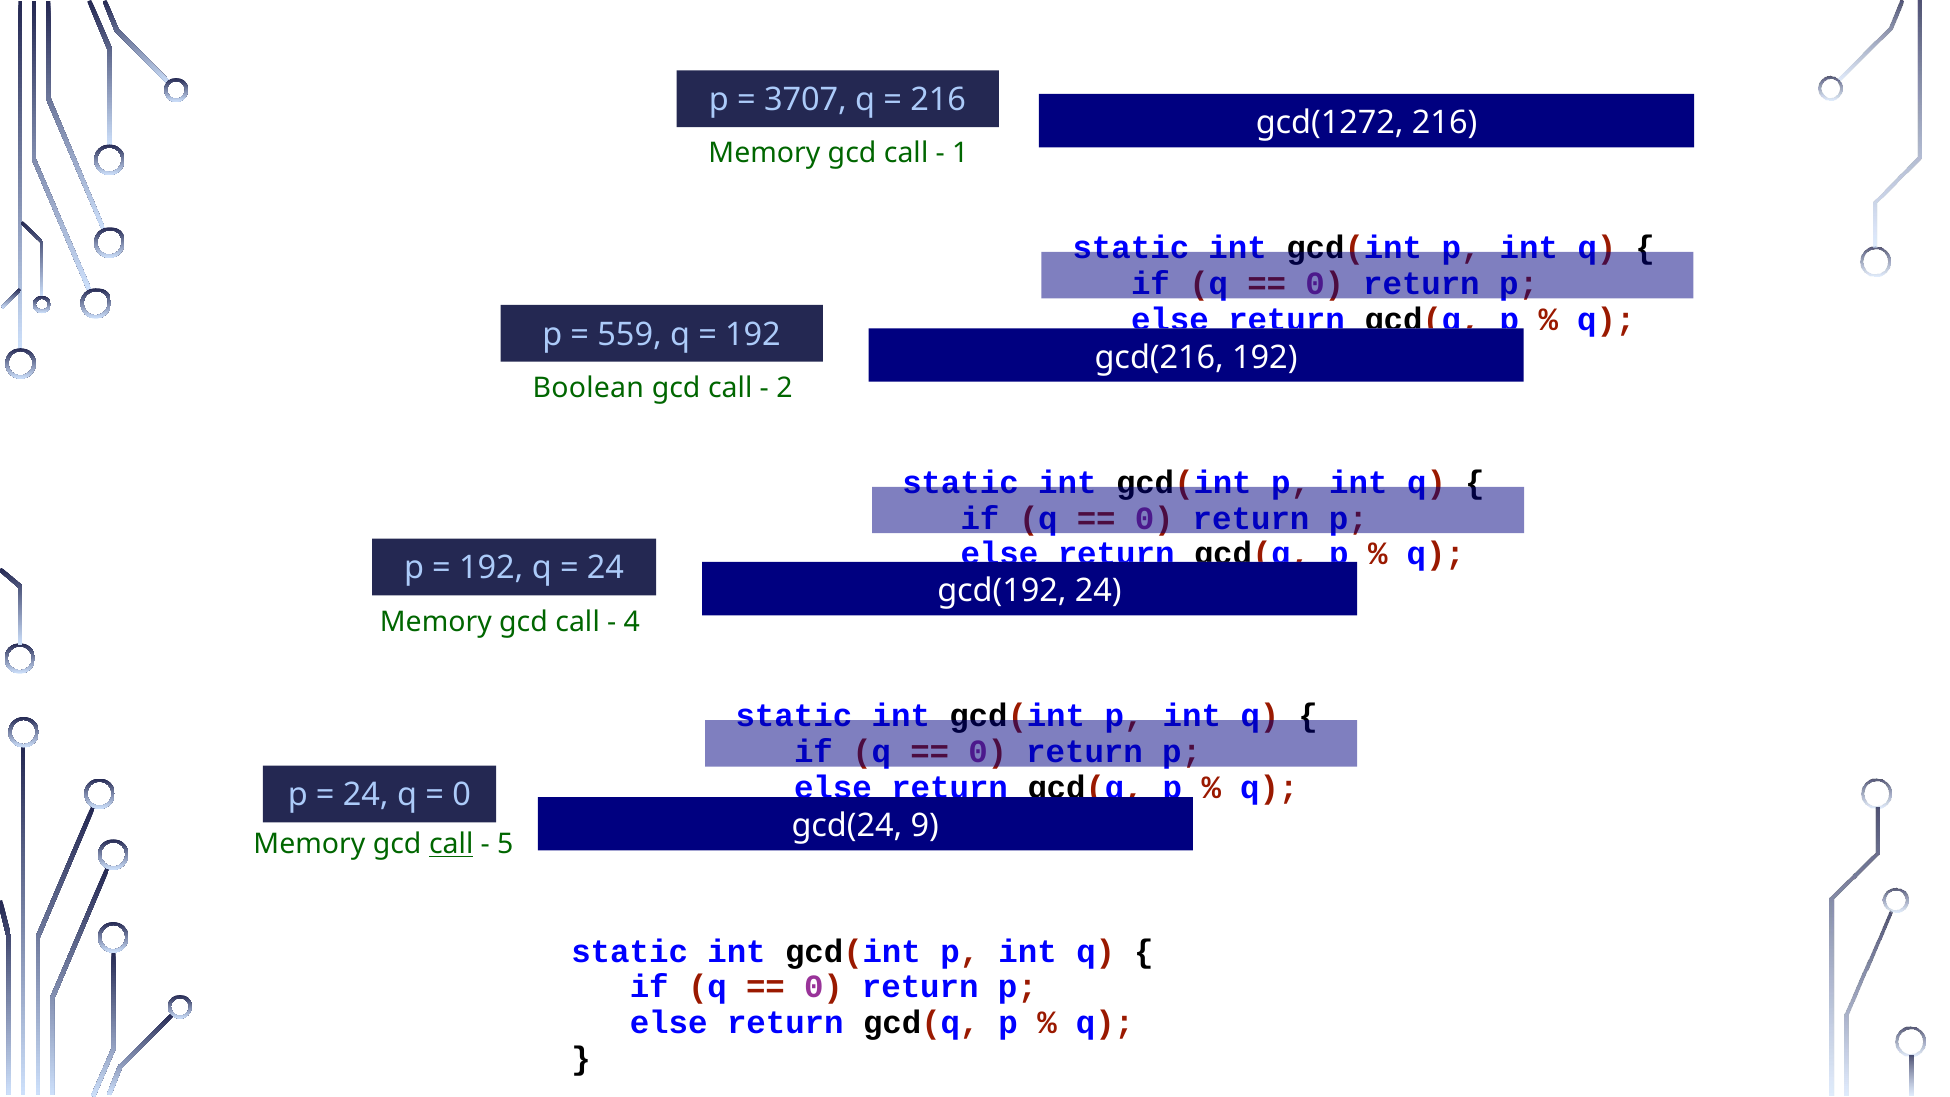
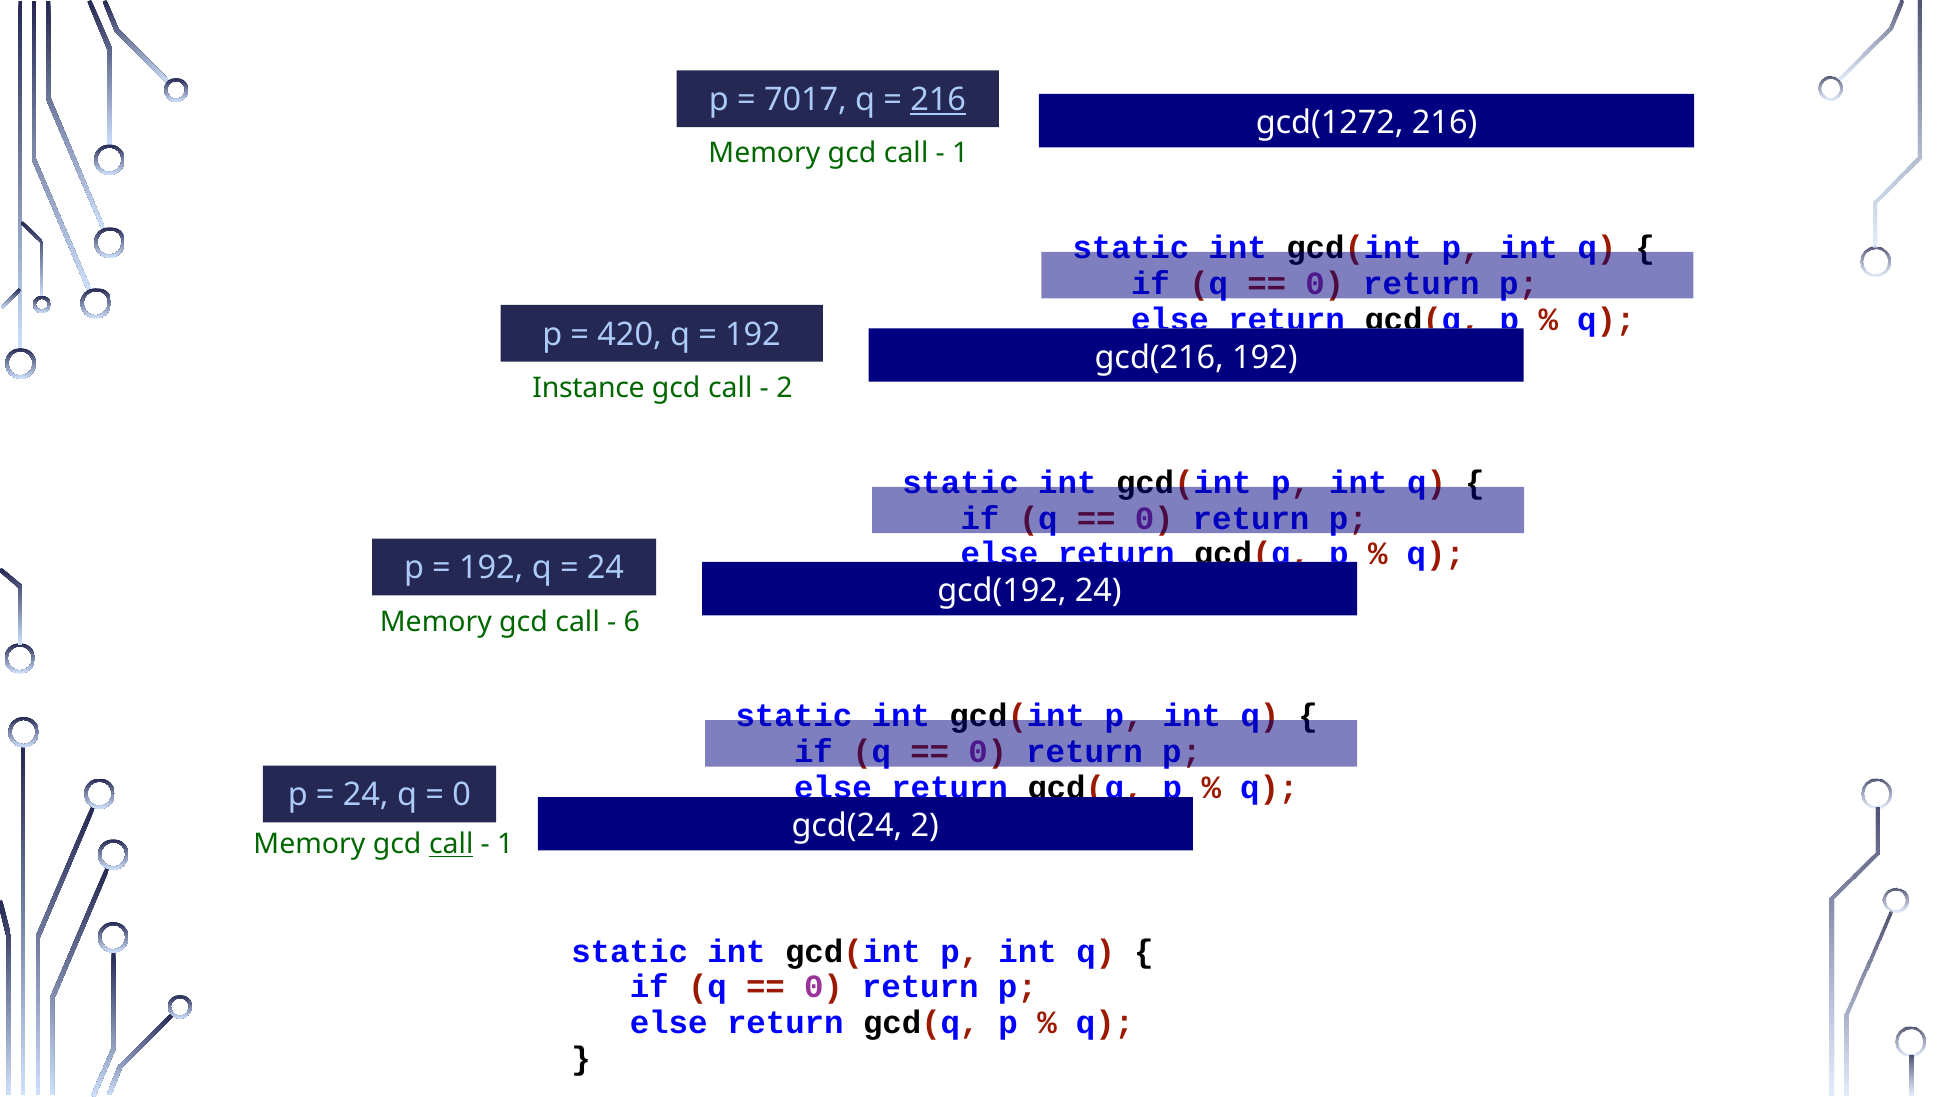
3707: 3707 -> 7017 (806, 100)
216 underline: none -> present (938, 100)
559: 559 -> 420 (630, 334)
Boolean: Boolean -> Instance (589, 388)
4: 4 -> 6 (632, 622)
gcd(24 9: 9 -> 2 (925, 826)
5: 5 -> 1 (505, 844)
